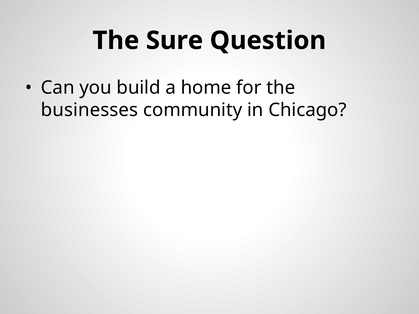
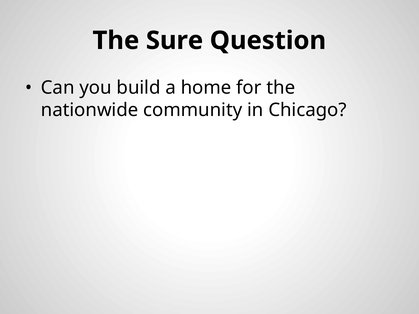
businesses: businesses -> nationwide (90, 110)
